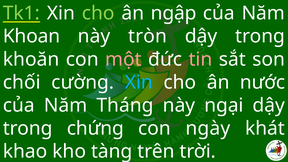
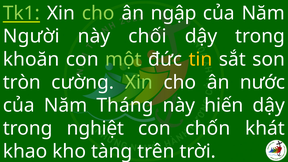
Khoan: Khoan -> Người (31, 36)
tròn: tròn -> chối (147, 36)
một colour: pink -> light green (123, 59)
tin colour: pink -> yellow (201, 59)
chối: chối -> tròn (22, 82)
Xin colour: light blue -> light green (139, 82)
ngại: ngại -> hiến (224, 105)
chứng: chứng -> nghiệt (95, 128)
ngày: ngày -> chốn (208, 128)
